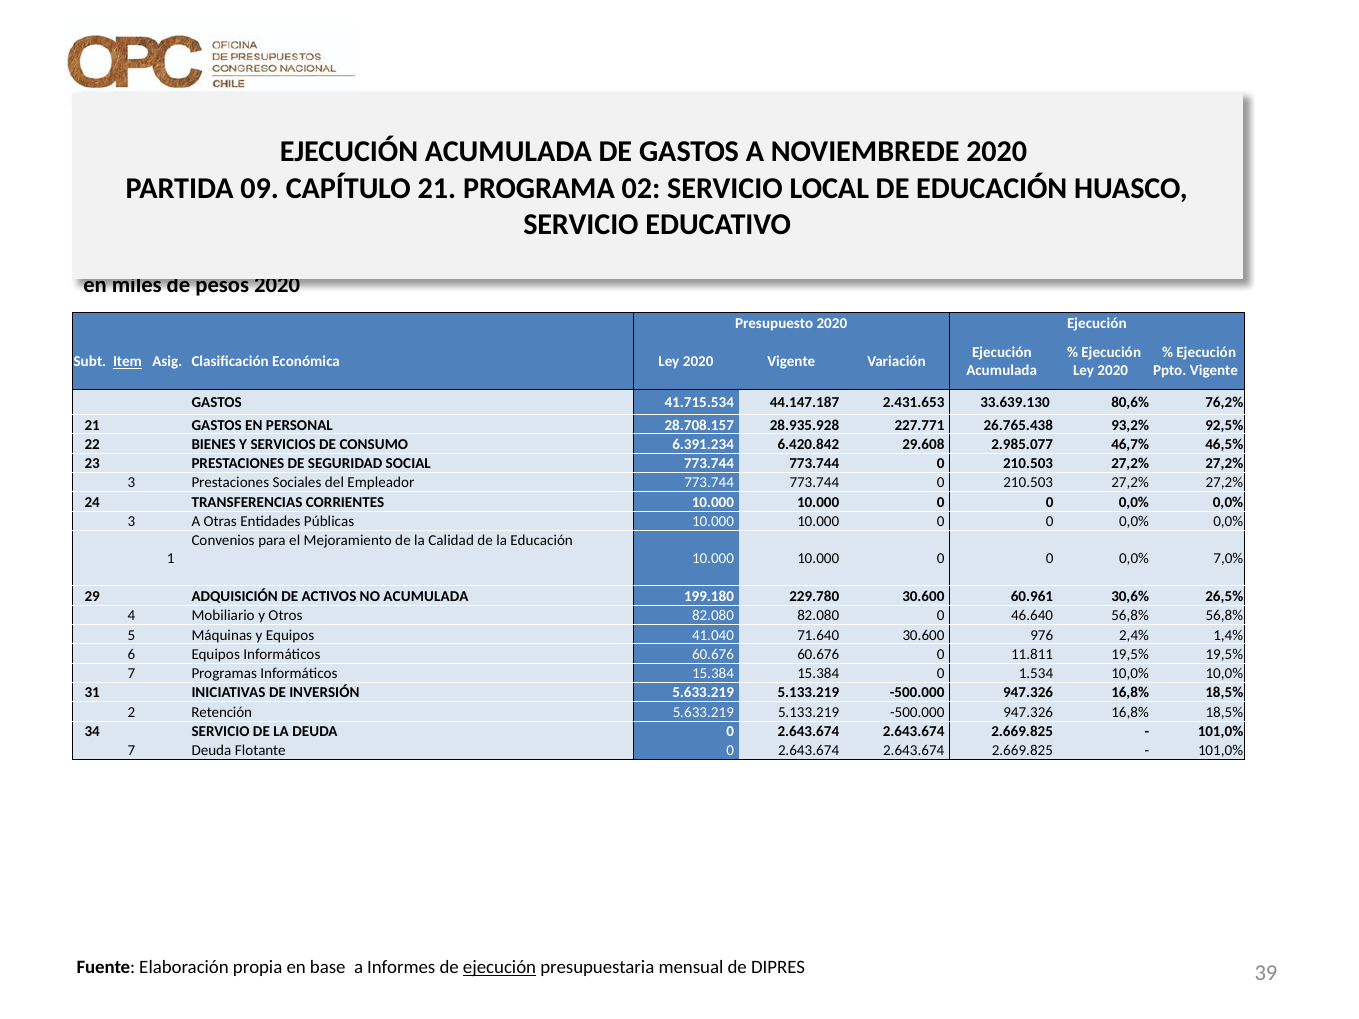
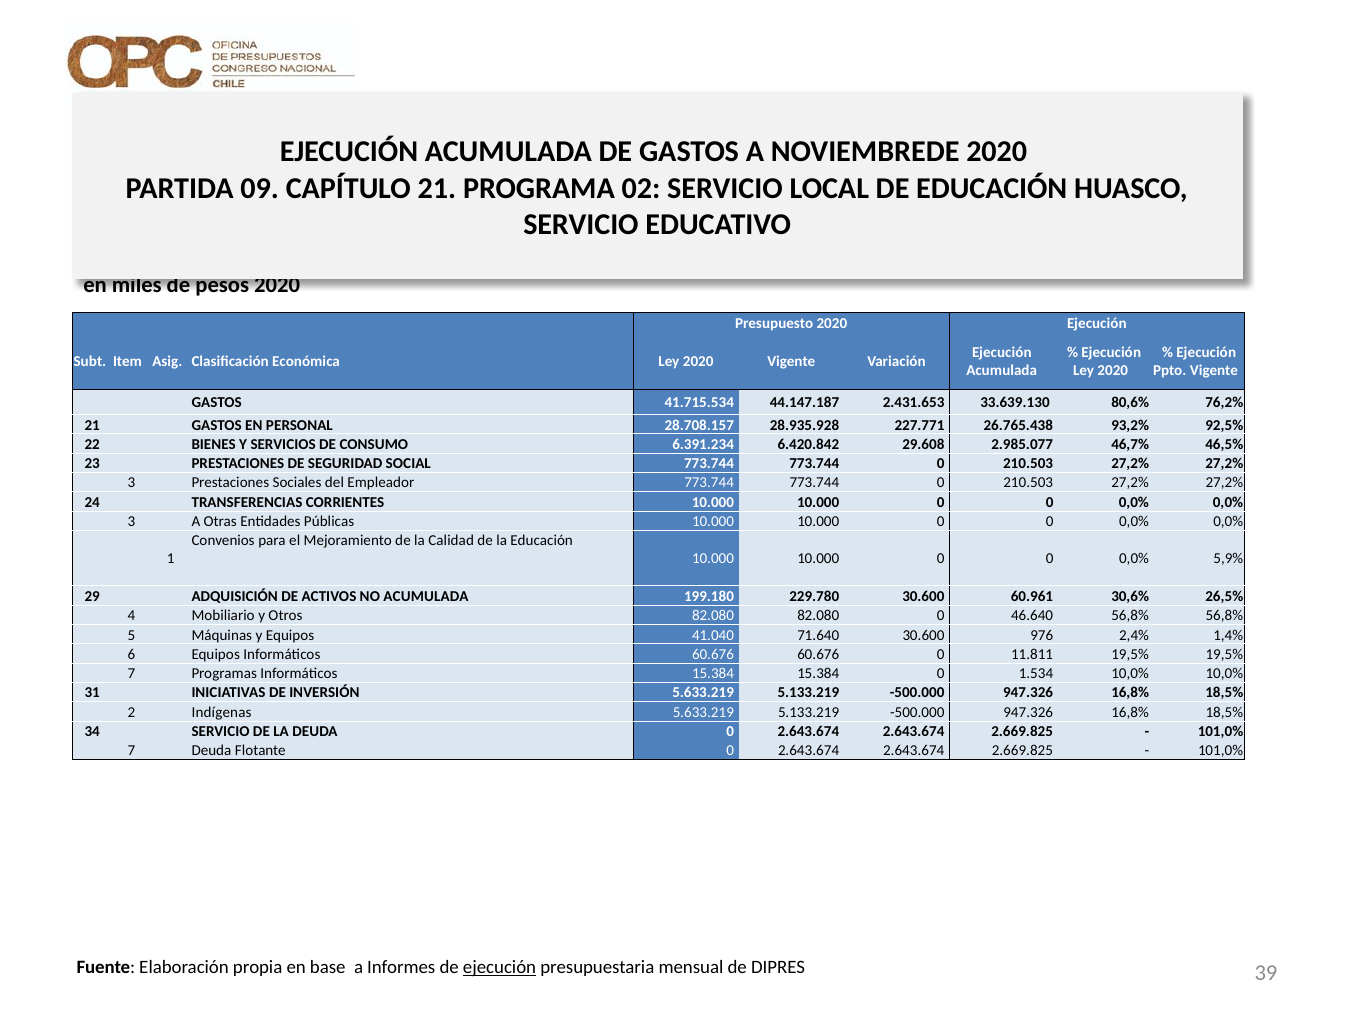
Item underline: present -> none (128, 362)
7,0%: 7,0% -> 5,9% (1228, 559)
Retención: Retención -> Indígenas (222, 712)
